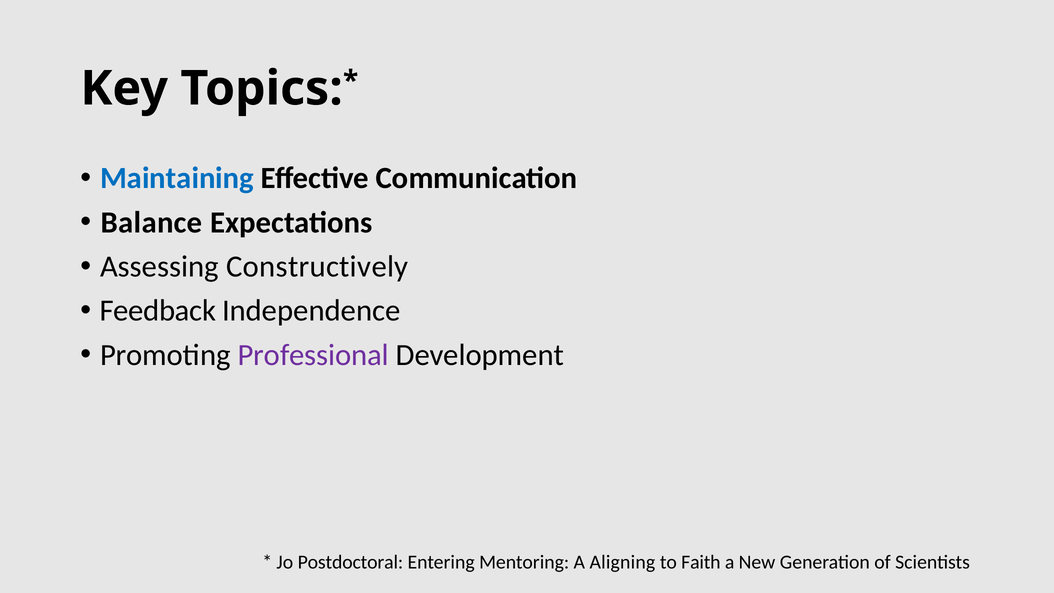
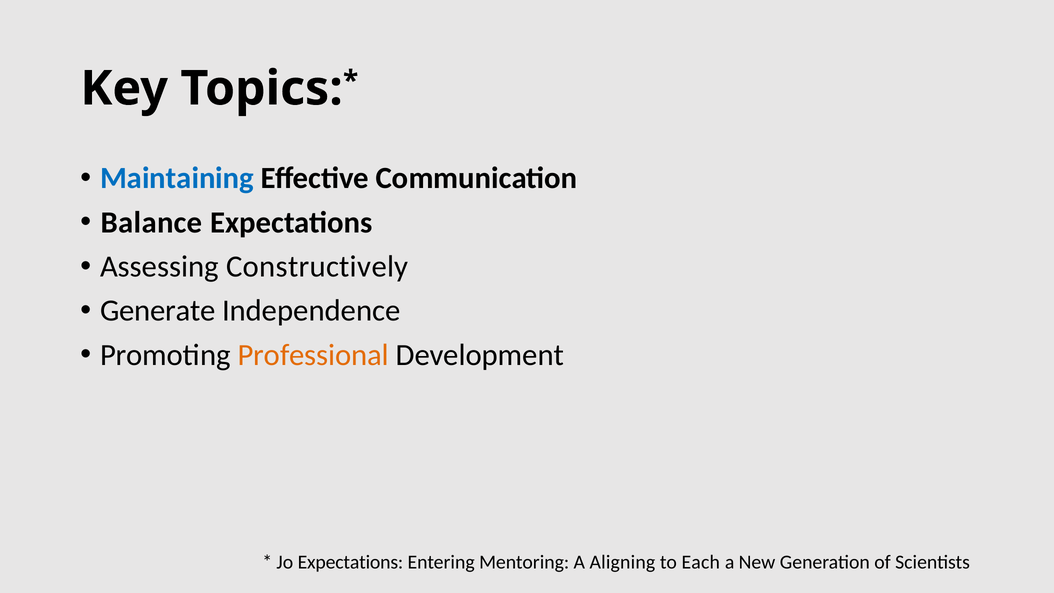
Feedback: Feedback -> Generate (158, 311)
Professional colour: purple -> orange (313, 355)
Jo Postdoctoral: Postdoctoral -> Expectations (350, 562)
Faith: Faith -> Each (701, 562)
